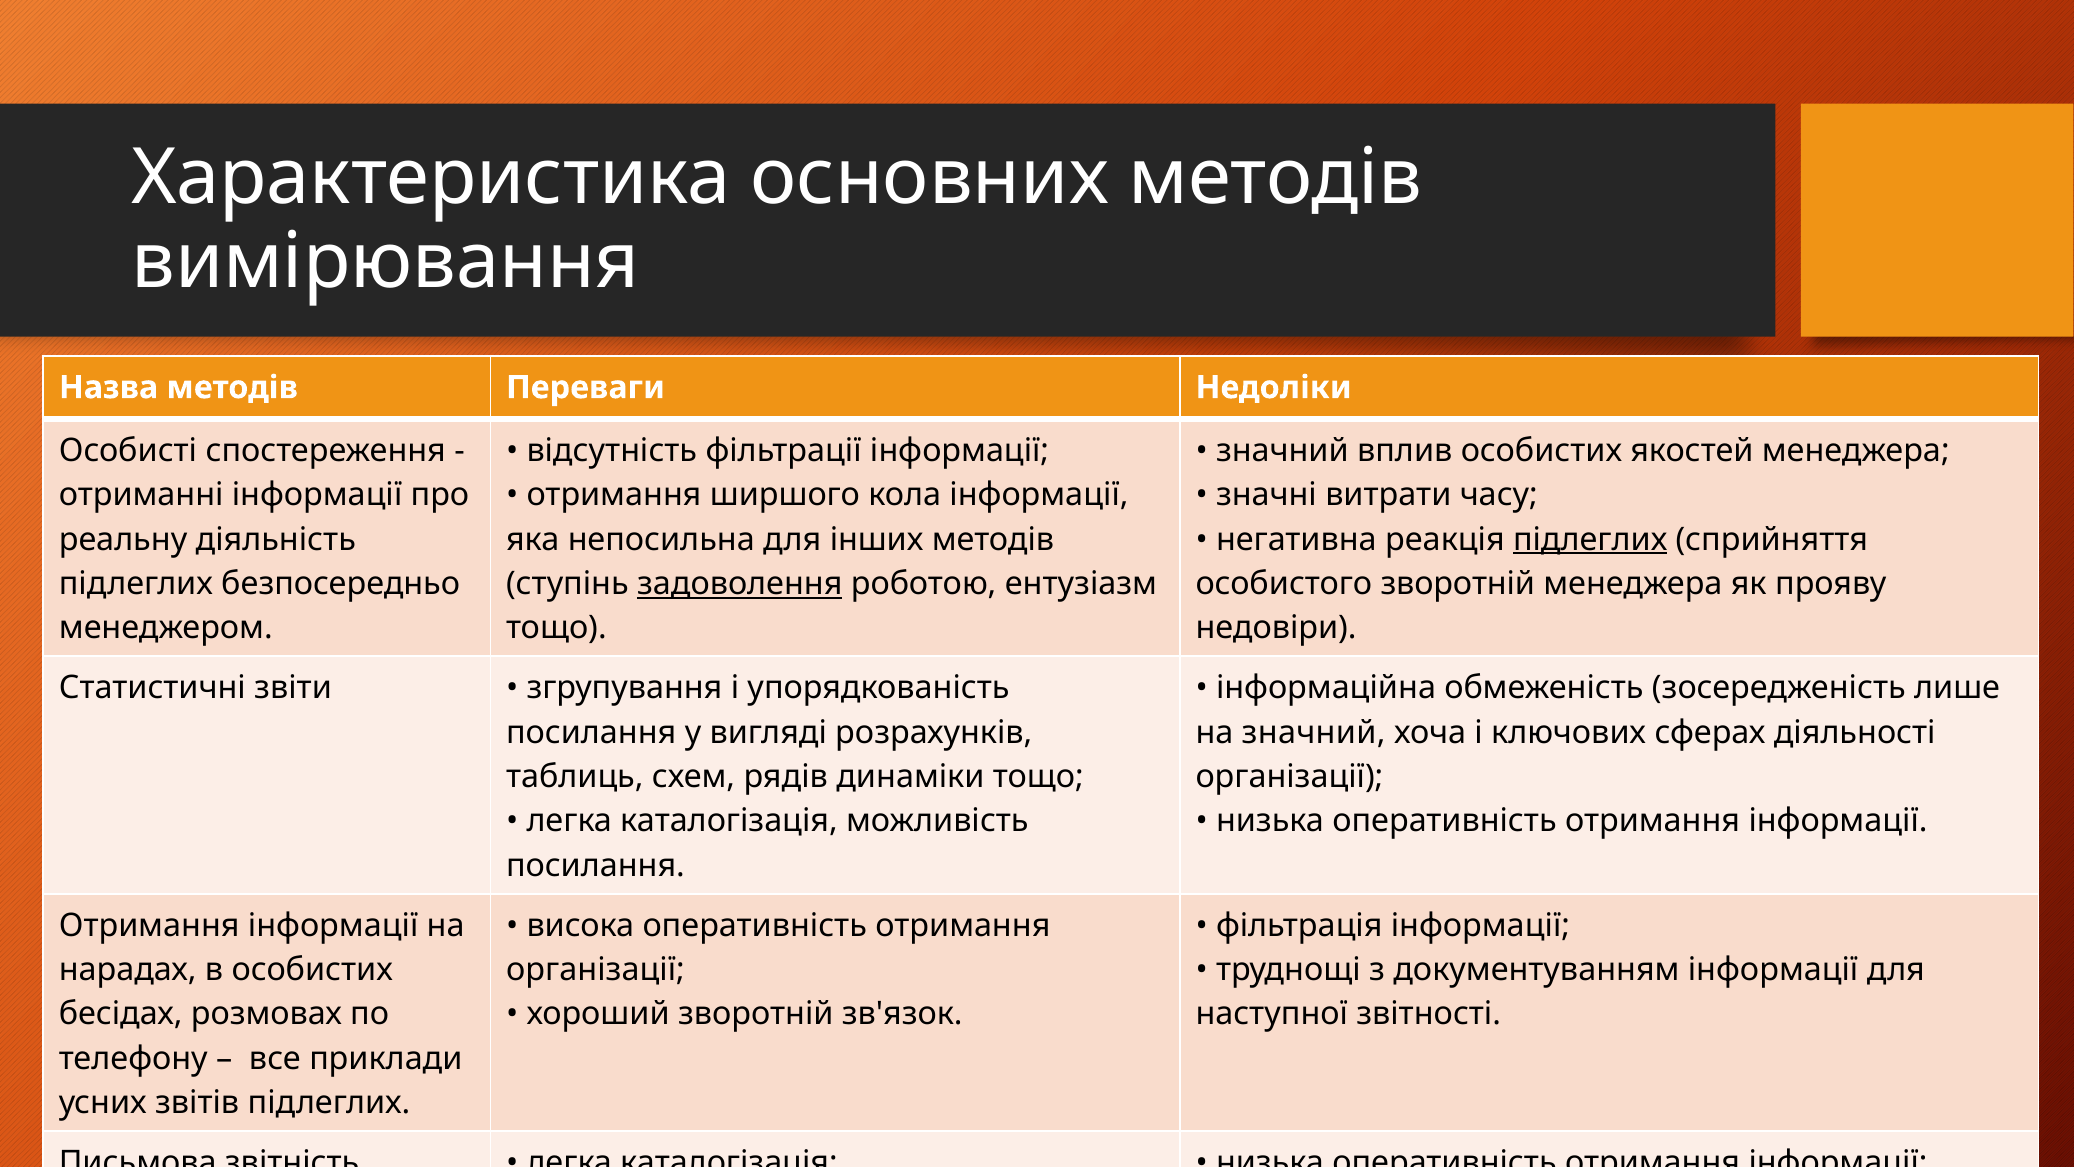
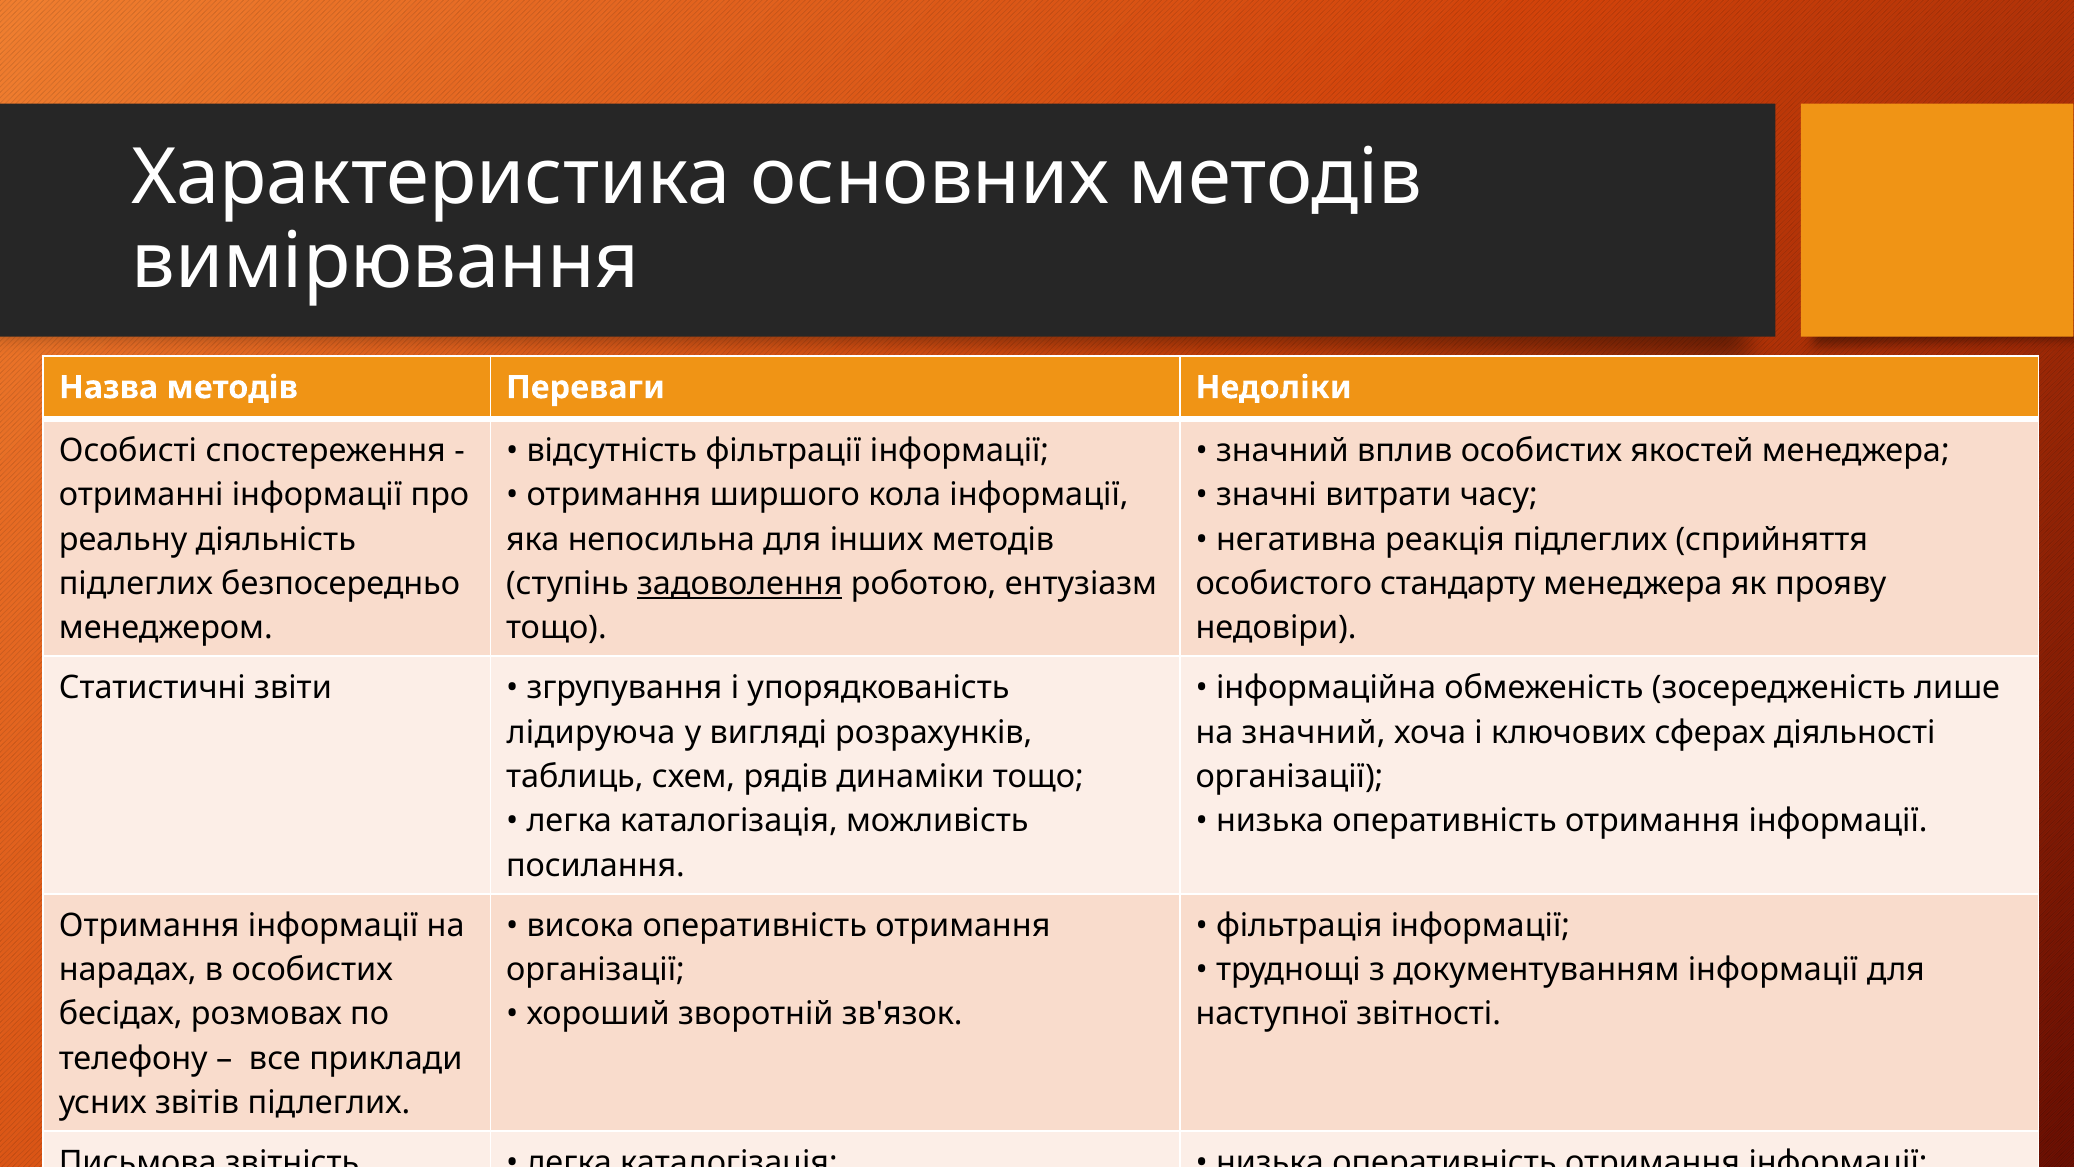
підлеглих underline: present -> none (1590, 539)
особистого зворотній: зворотній -> стандарту (1458, 584)
посилання: посилання -> лідируюча (591, 732)
